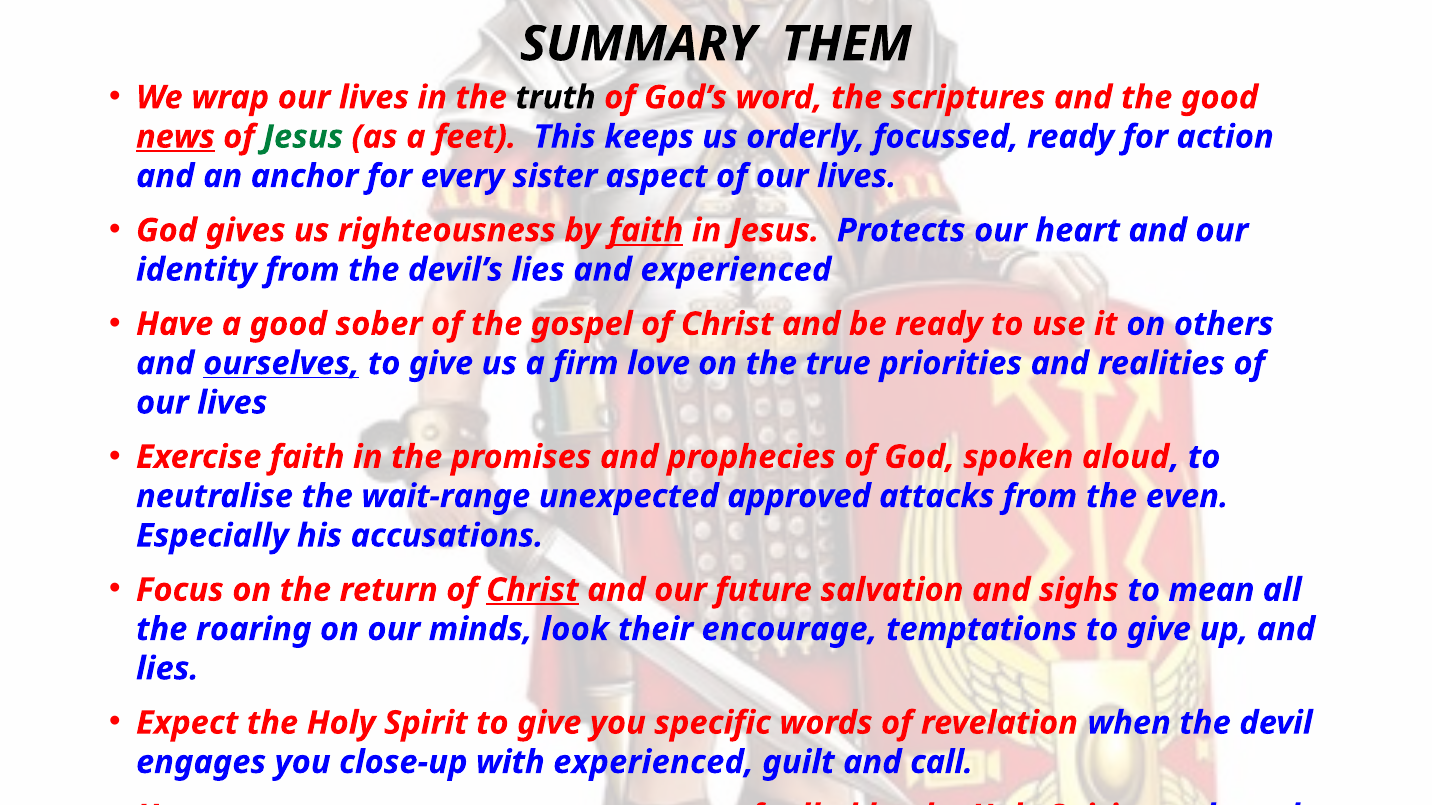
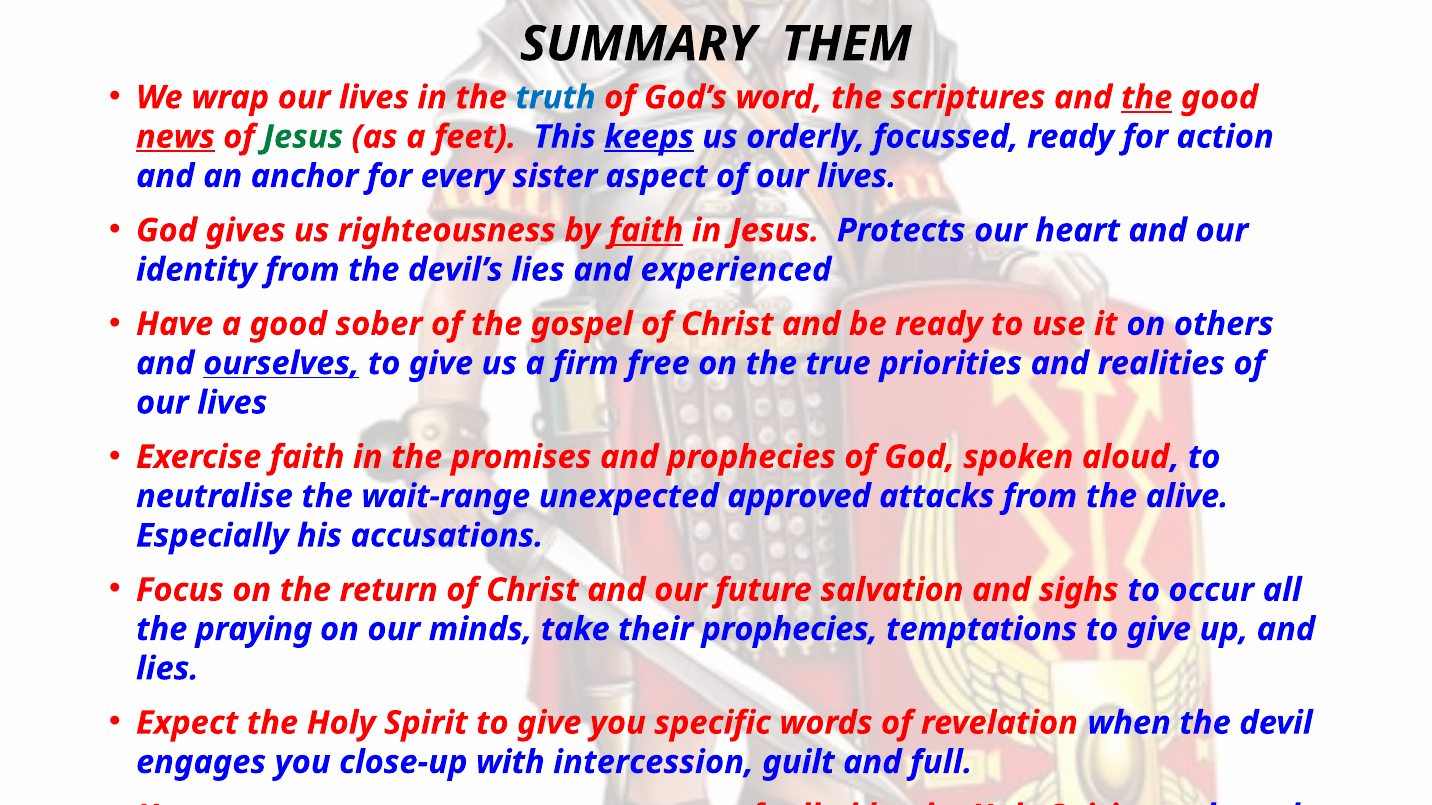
truth colour: black -> blue (556, 98)
the underline: none -> present (1147, 98)
keeps underline: none -> present (649, 137)
love: love -> free (658, 364)
even: even -> alive (1187, 497)
Christ underline: present -> none (532, 590)
mean: mean -> occur (1211, 590)
roaring: roaring -> praying (254, 630)
look: look -> take (575, 630)
their encourage: encourage -> prophecies (790, 630)
with experienced: experienced -> intercession (653, 763)
call: call -> full (941, 763)
